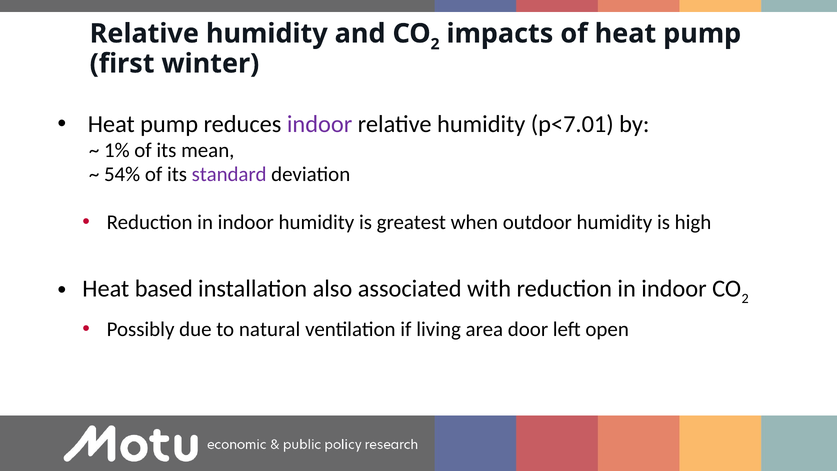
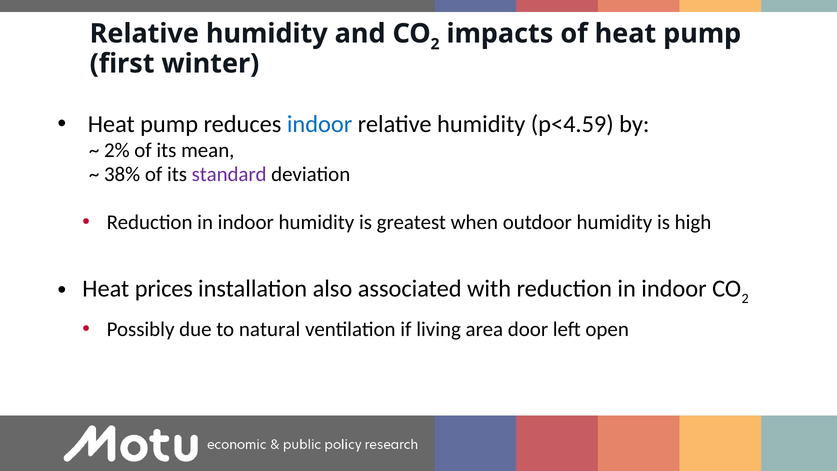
indoor colour: purple -> blue (320, 124)
p<7.01: p<7.01 -> p<4.59 (572, 124)
1%: 1% -> 2% (117, 150)
54%: 54% -> 38% (122, 174)
based: based -> prices (164, 289)
